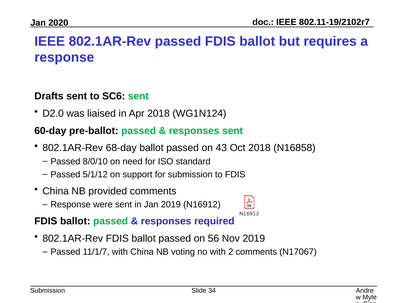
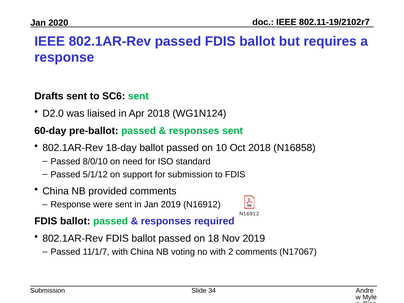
68-day: 68-day -> 18-day (121, 148)
43: 43 -> 10 (221, 148)
56: 56 -> 18 (213, 238)
